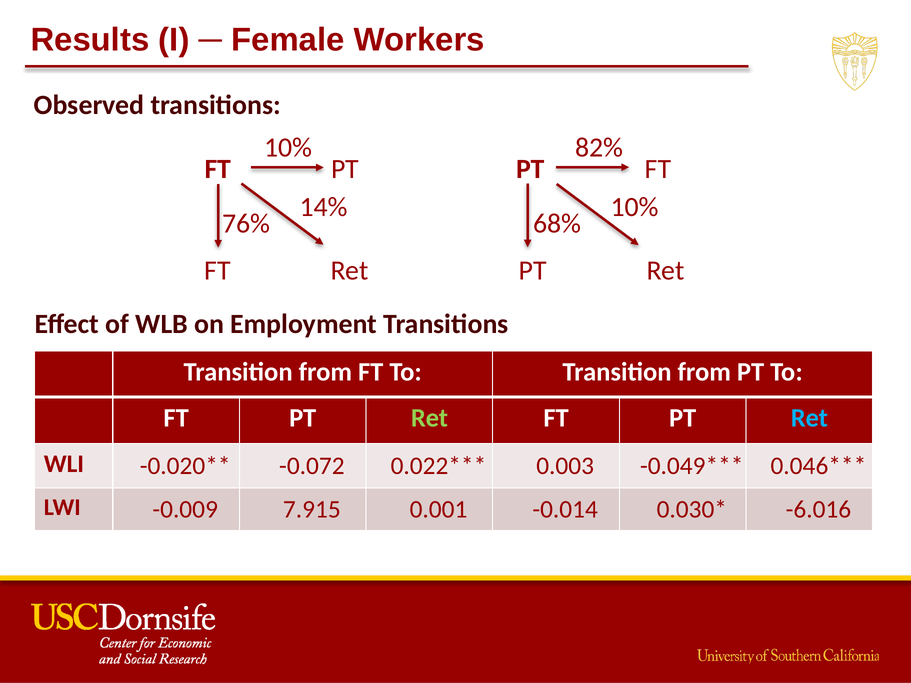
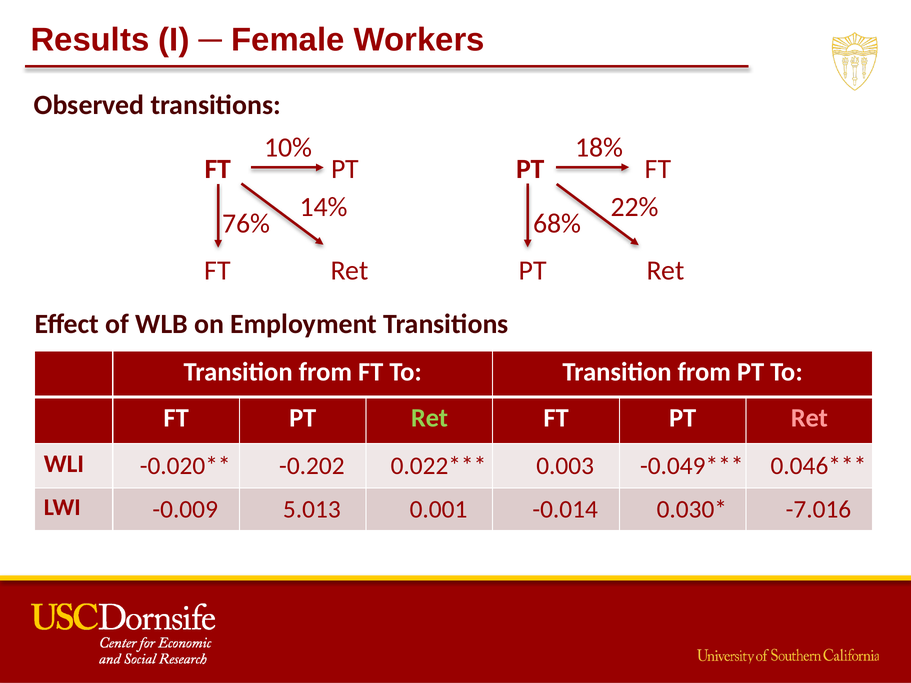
82%: 82% -> 18% (599, 148)
14% 10%: 10% -> 22% (635, 207)
Ret colour: light blue -> pink (809, 418)
-0.072: -0.072 -> -0.202 (312, 466)
7.915: 7.915 -> 5.013 (312, 510)
-6.016: -6.016 -> -7.016 (818, 510)
